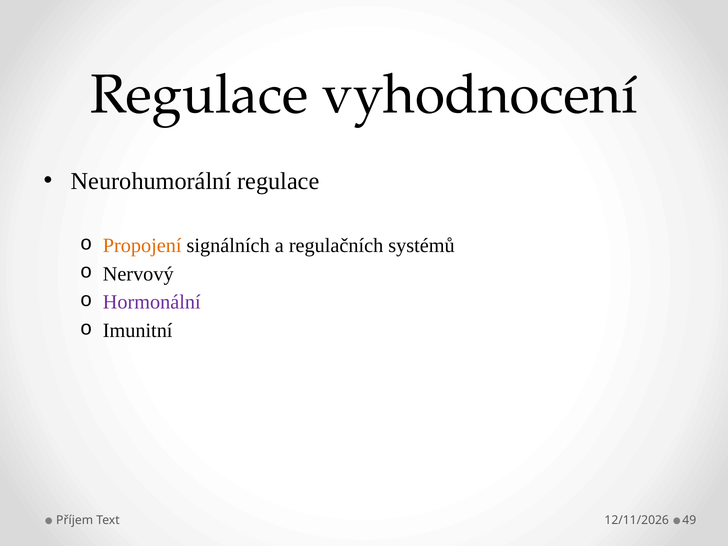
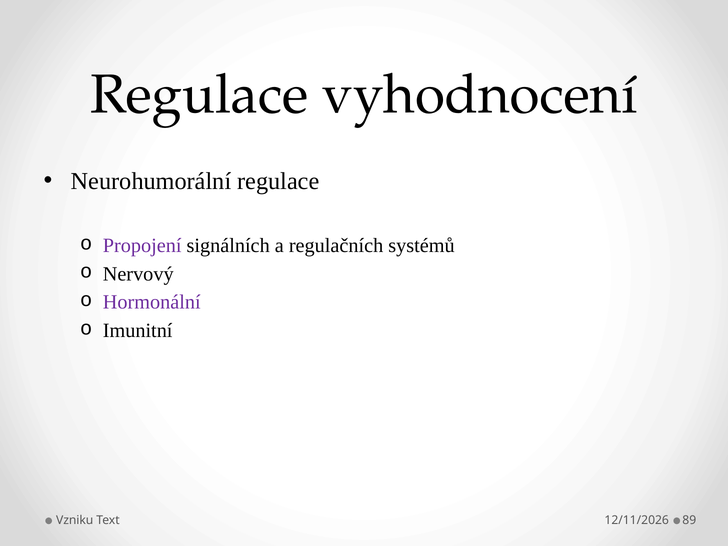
Propojení colour: orange -> purple (142, 246)
Příjem: Příjem -> Vzniku (75, 520)
49: 49 -> 89 (689, 520)
